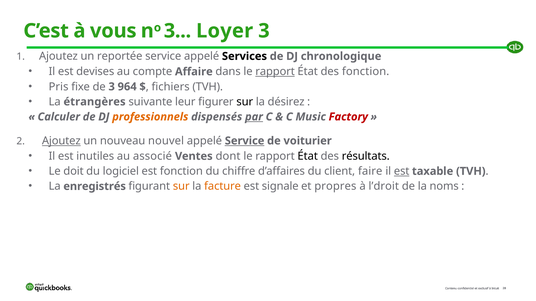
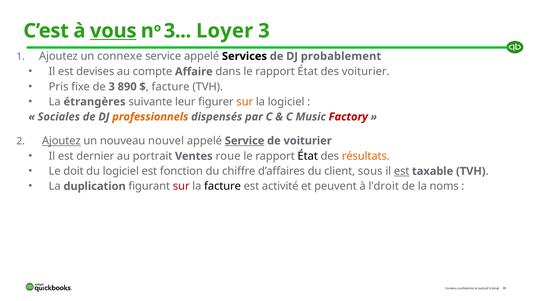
vous underline: none -> present (113, 31)
reportée: reportée -> connexe (120, 56)
chronologique: chronologique -> probablement (341, 56)
rapport underline: present -> none (275, 72)
des fonction: fonction -> voiturier (366, 72)
964: 964 -> 890 (127, 87)
fichiers: fichiers -> facture (171, 87)
sur colour: black -> orange (245, 102)
la désirez: désirez -> logiciel (286, 102)
Calculer: Calculer -> Sociales (59, 117)
par underline: present -> none (254, 117)
inutiles: inutiles -> dernier (95, 156)
associé: associé -> portrait (153, 156)
dont: dont -> roue (228, 156)
résultats colour: black -> orange (366, 156)
faire: faire -> sous (370, 171)
enregistrés: enregistrés -> duplication (95, 187)
sur colour: orange -> red (181, 187)
facture colour: orange -> black (223, 187)
signale: signale -> activité (280, 187)
propres: propres -> peuvent (335, 187)
